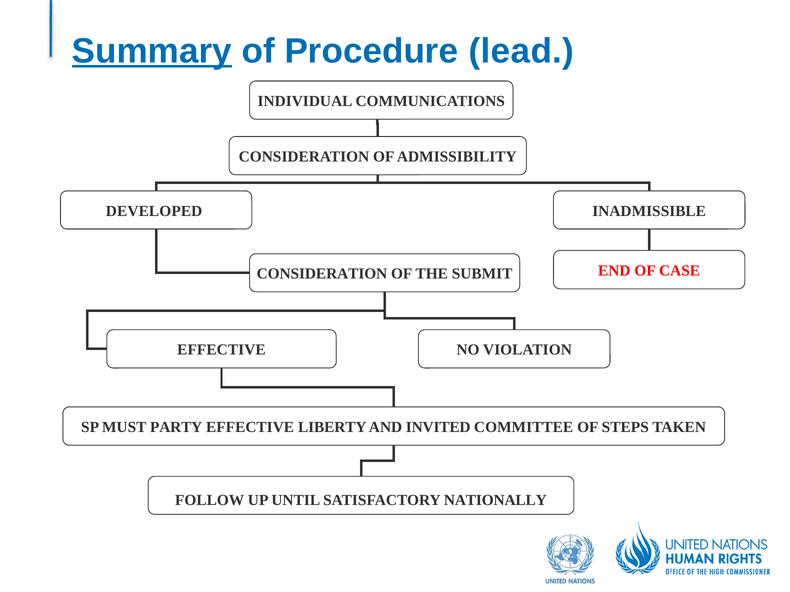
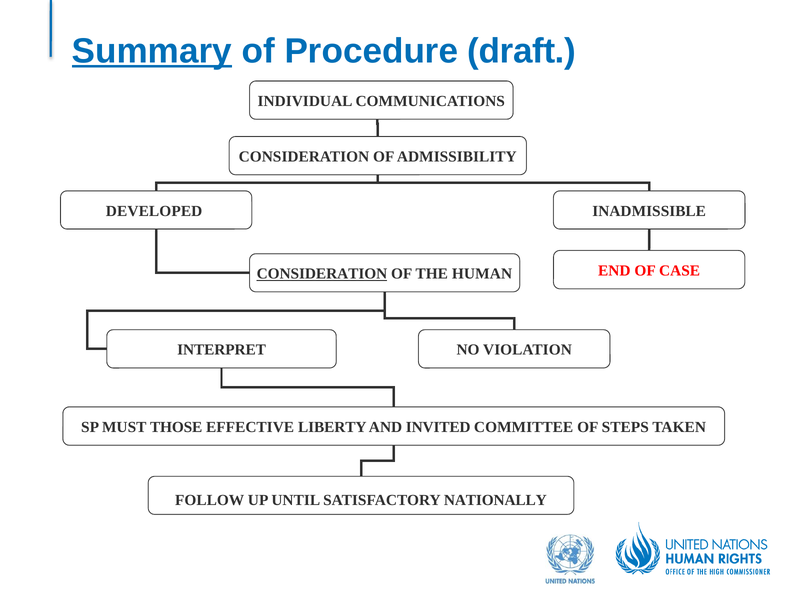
lead: lead -> draft (522, 51)
CONSIDERATION underline: none -> present (322, 274)
SUBMIT: SUBMIT -> HUMAN (482, 274)
EFFECTIVE: EFFECTIVE -> INTERPRET (222, 350)
PARTY: PARTY -> THOSE (176, 427)
